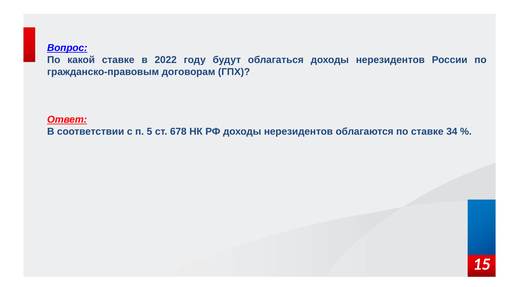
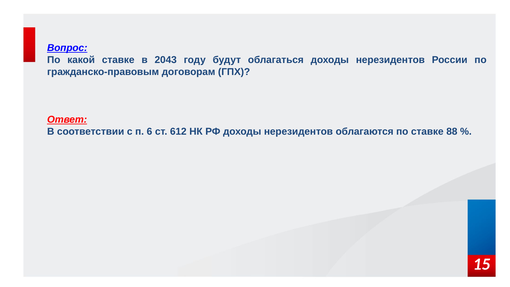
2022: 2022 -> 2043 (166, 60)
5: 5 -> 6 (149, 131)
678: 678 -> 612 (178, 131)
34: 34 -> 88 (452, 131)
